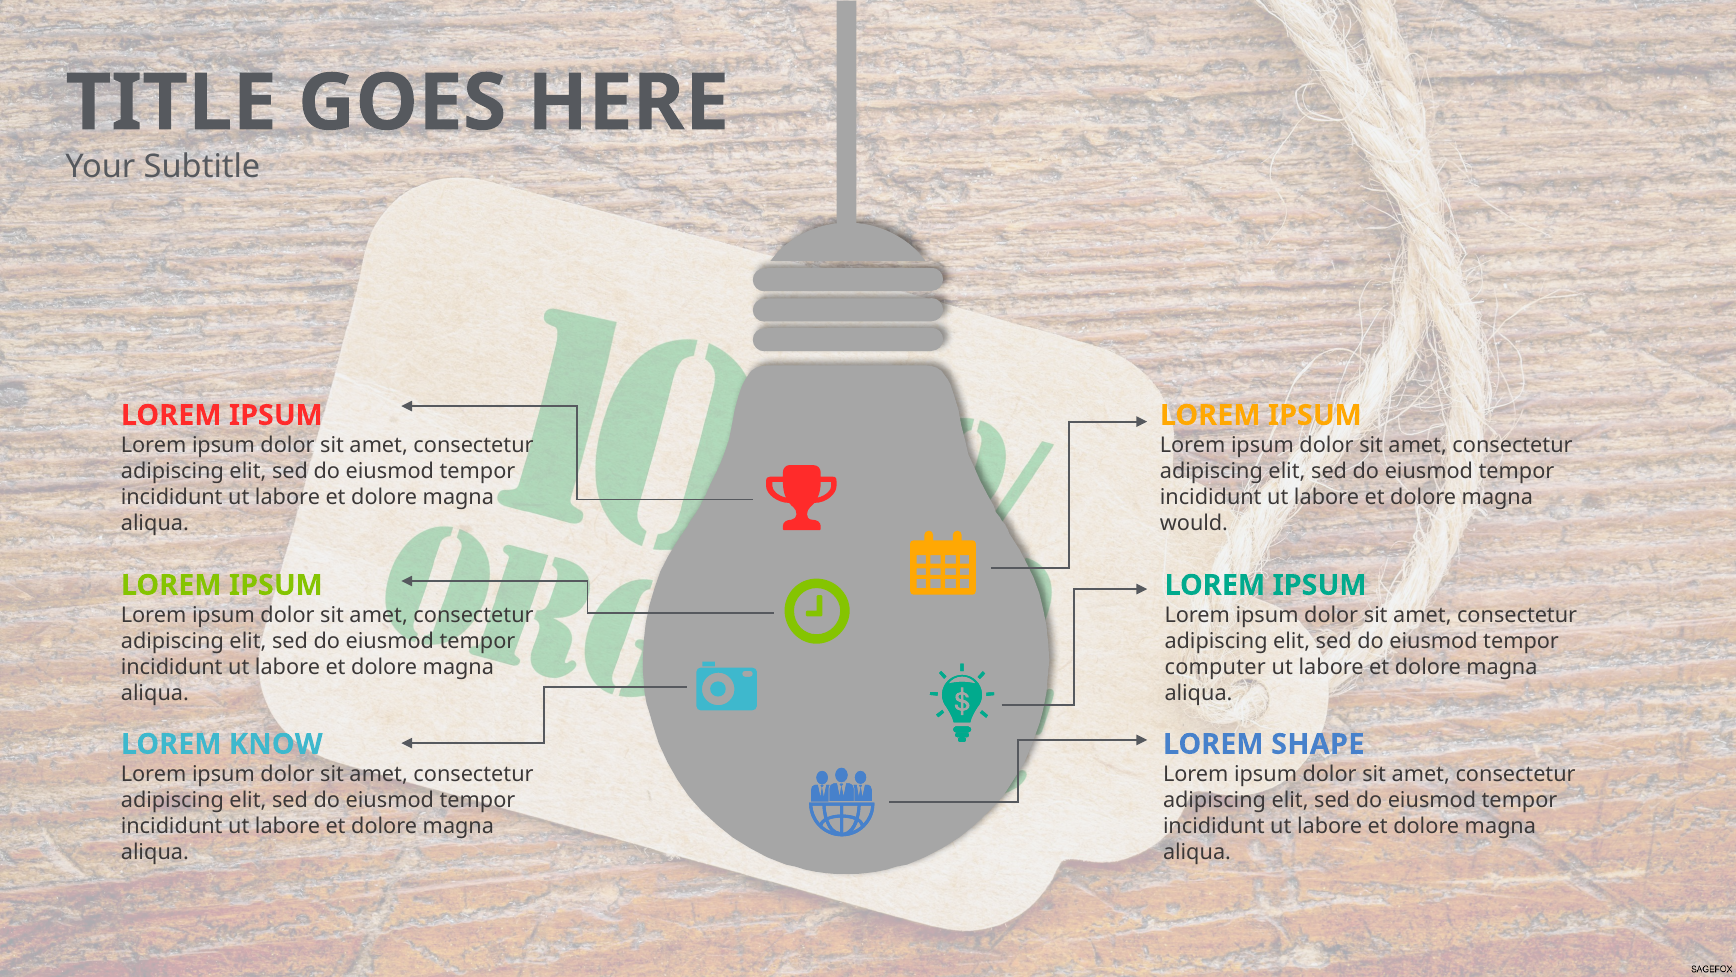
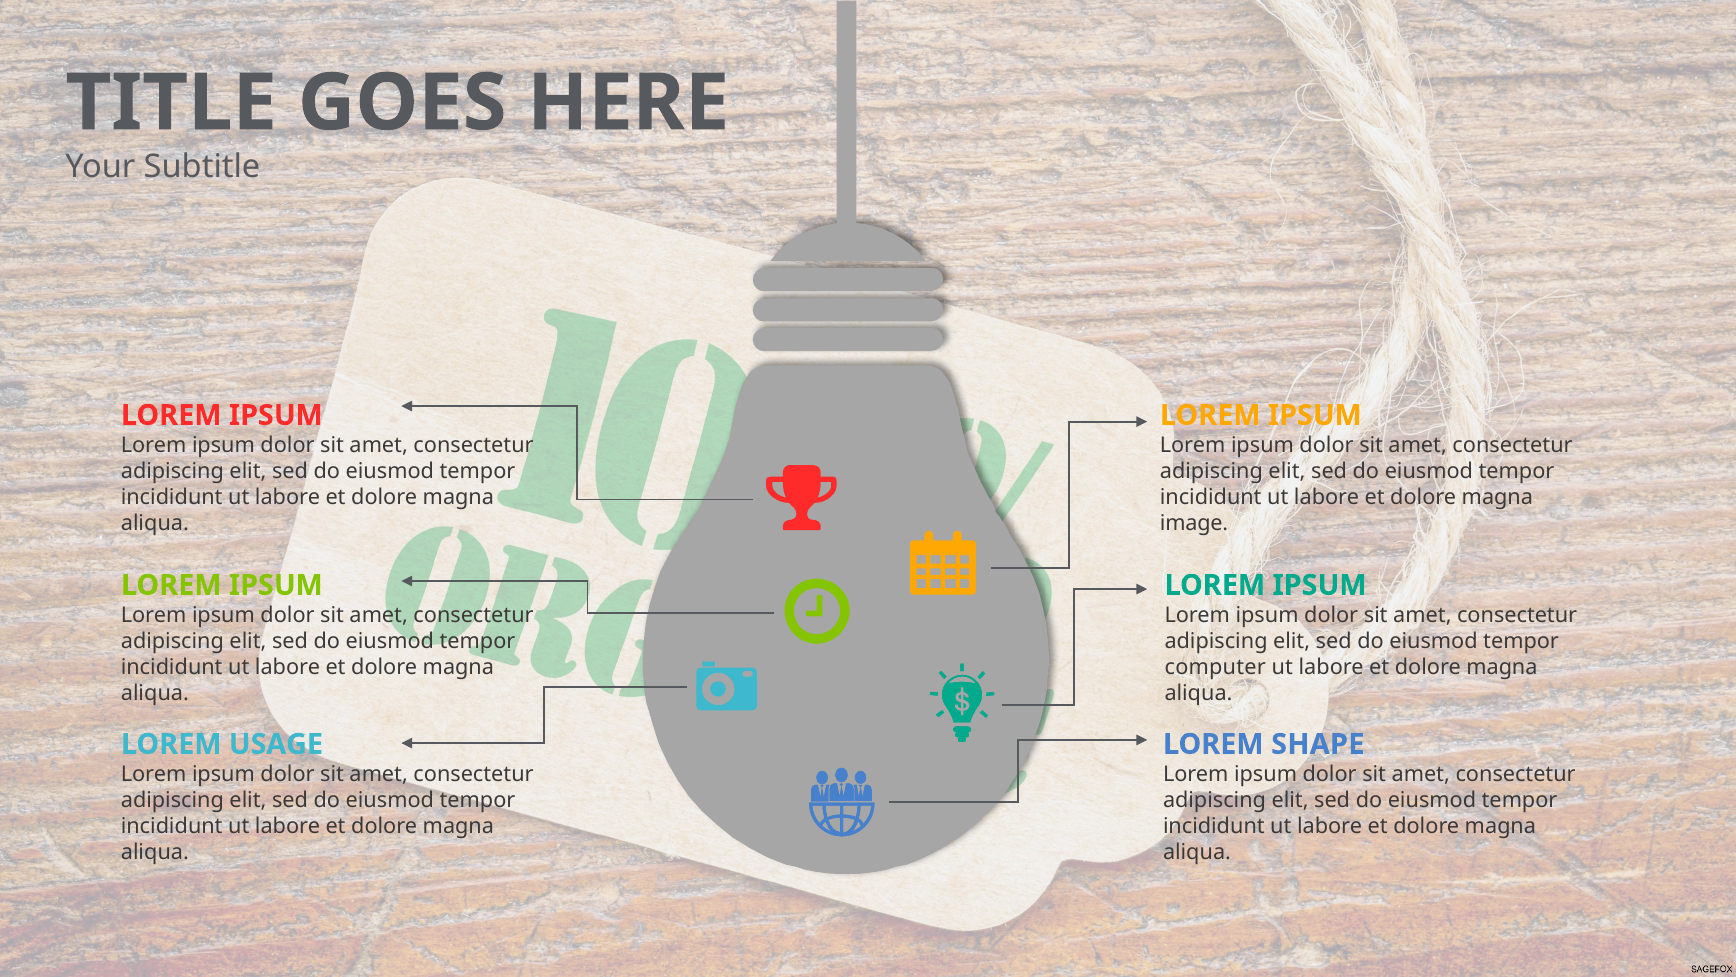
would: would -> image (1194, 523)
KNOW: KNOW -> USAGE (276, 744)
